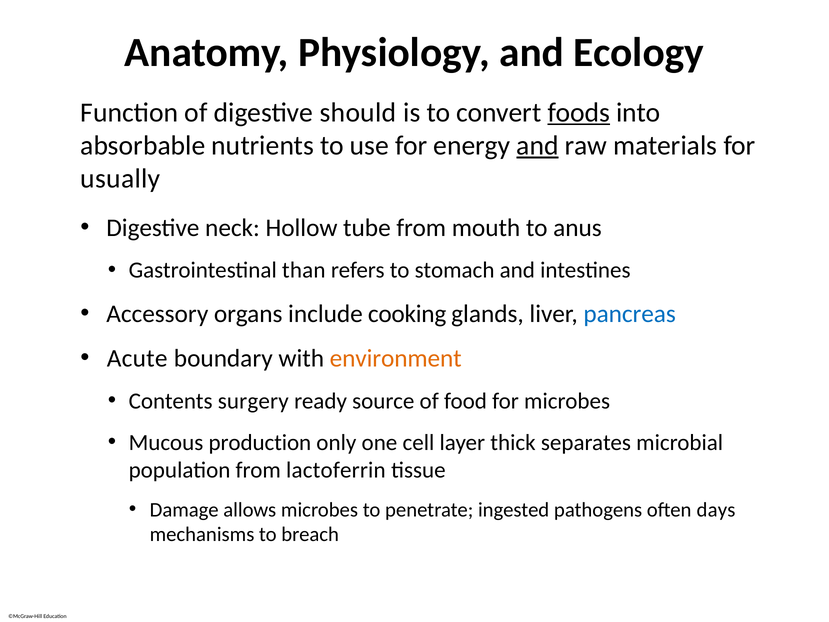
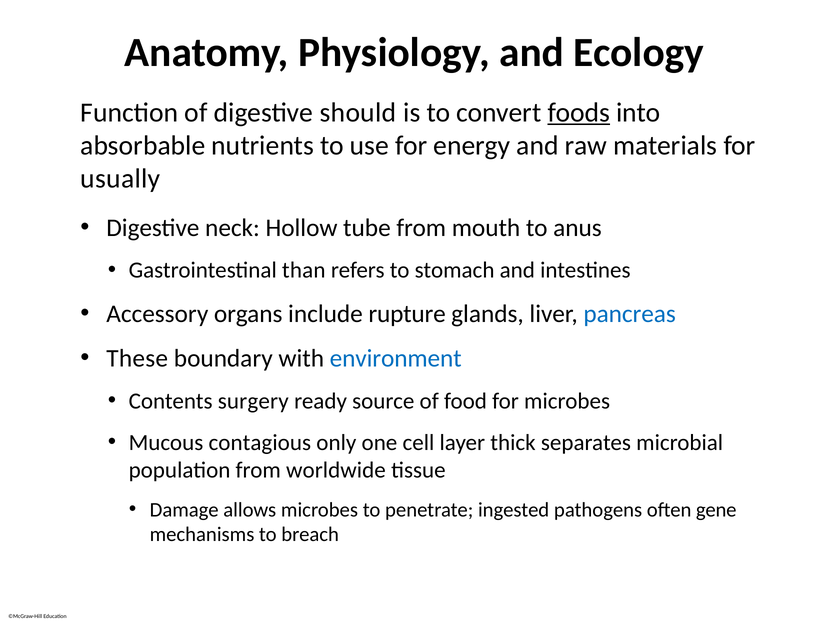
and underline: present -> none (538, 146)
cooking: cooking -> rupture (407, 314)
Acute: Acute -> These (137, 358)
environment colour: orange -> blue (396, 358)
production: production -> contagious (260, 442)
lactoferrin: lactoferrin -> worldwide (336, 470)
days: days -> gene (716, 510)
